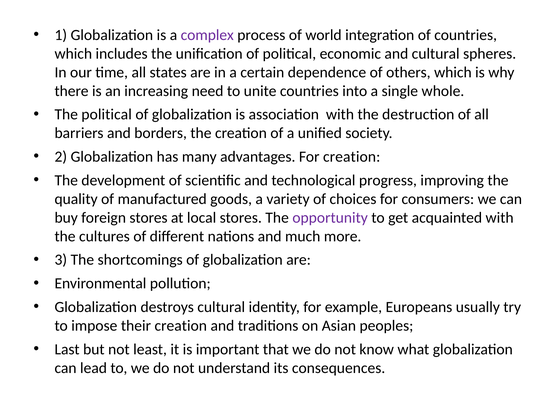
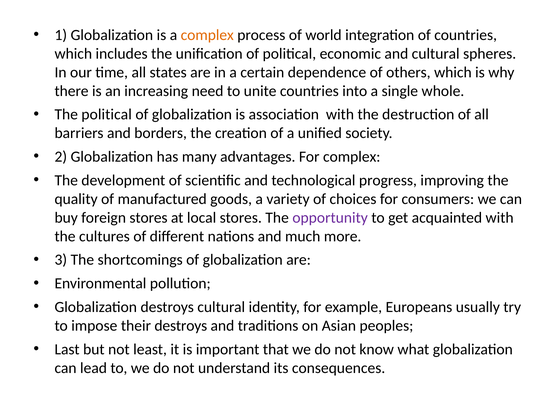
complex colour: purple -> orange (207, 35)
For creation: creation -> complex (352, 157)
their creation: creation -> destroys (181, 326)
